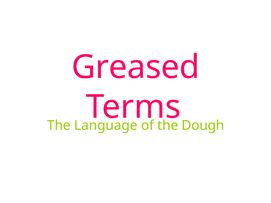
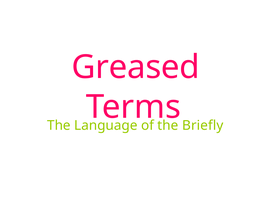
Dough: Dough -> Briefly (203, 126)
